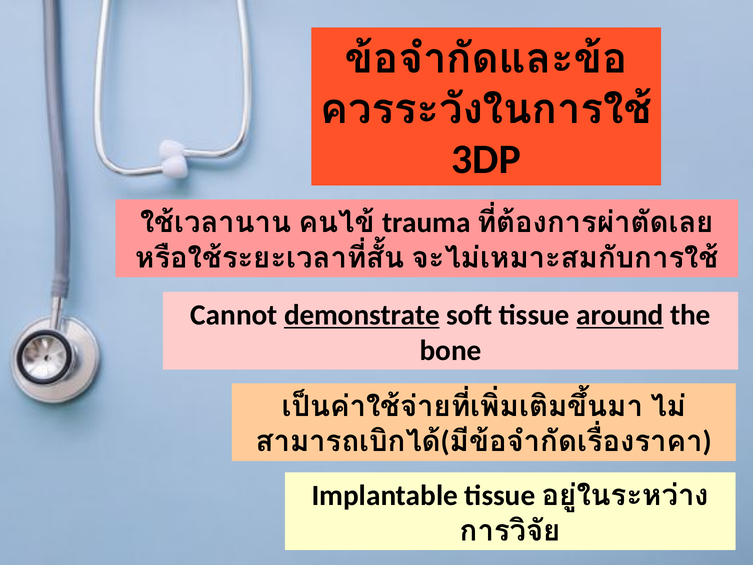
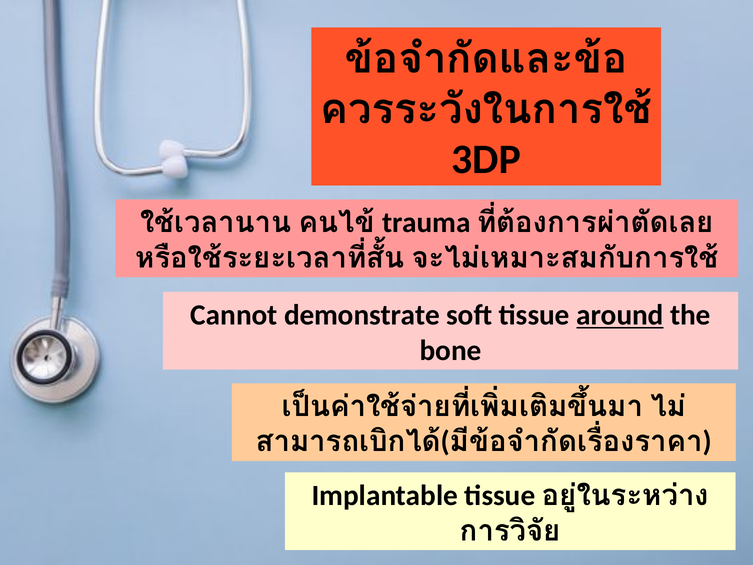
demonstrate underline: present -> none (362, 315)
